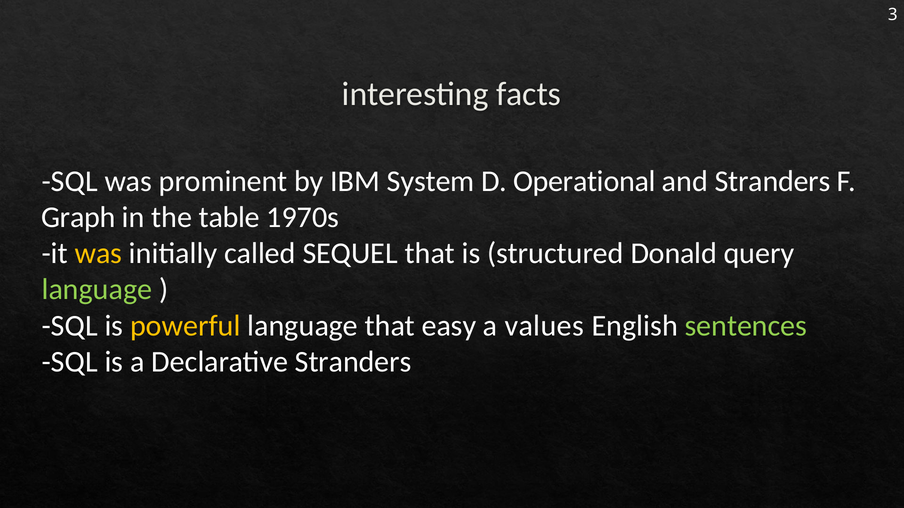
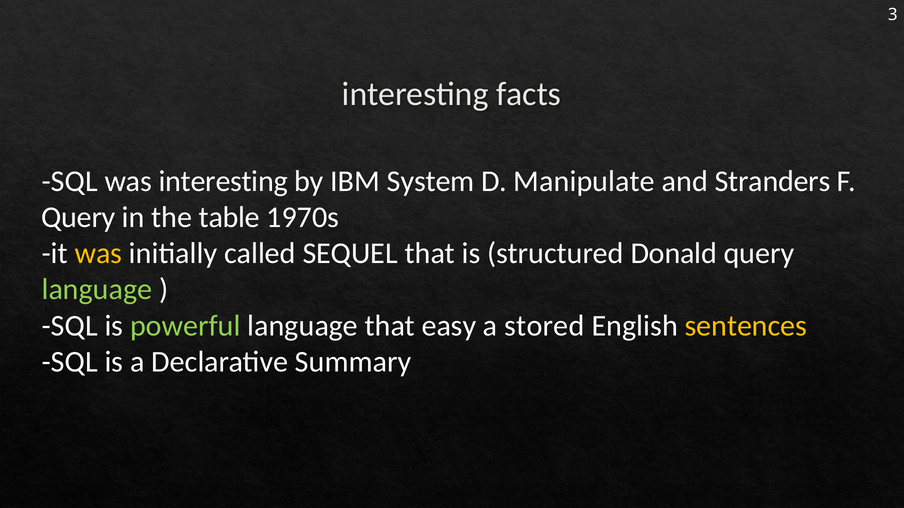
was prominent: prominent -> interesting (223, 181)
Operational: Operational -> Manipulate (584, 181)
Graph: Graph -> Query (78, 217)
powerful colour: yellow -> light green (185, 326)
values: values -> stored (544, 326)
sentences colour: light green -> yellow (746, 326)
Declarative Stranders: Stranders -> Summary (353, 362)
